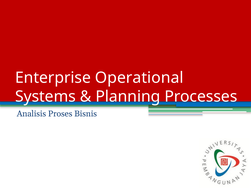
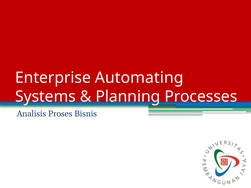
Operational: Operational -> Automating (139, 78)
